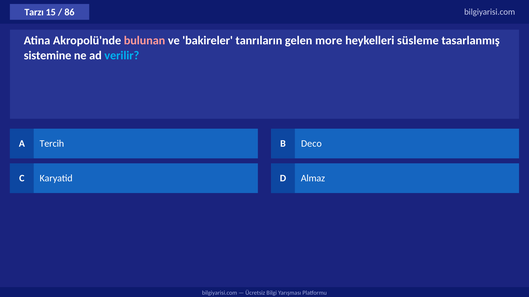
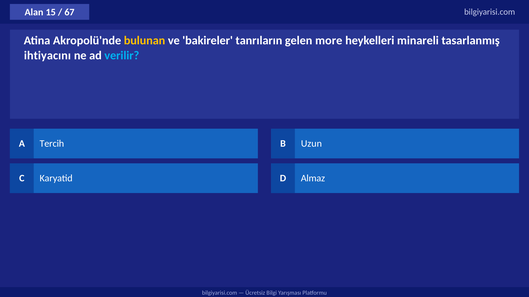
Tarzı: Tarzı -> Alan (34, 12)
86: 86 -> 67 (69, 12)
bulunan colour: pink -> yellow (145, 41)
süsleme: süsleme -> minareli (418, 41)
sistemine: sistemine -> ihtiyacını (47, 55)
Deco: Deco -> Uzun (311, 144)
